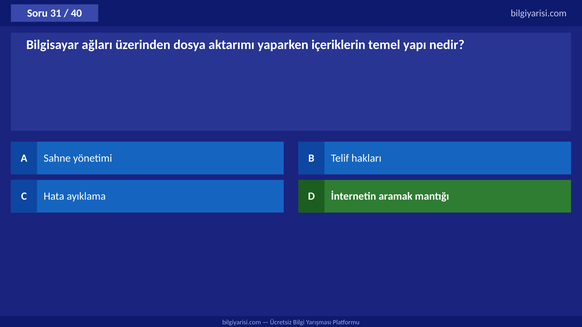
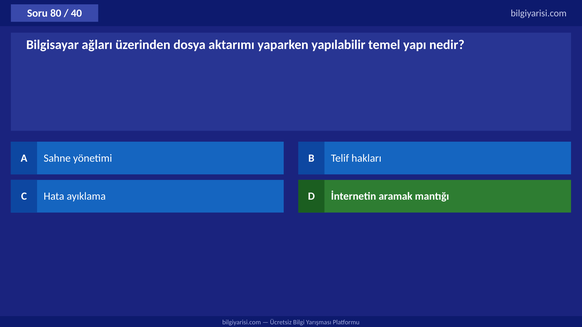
31: 31 -> 80 (56, 13)
içeriklerin: içeriklerin -> yapılabilir (338, 45)
